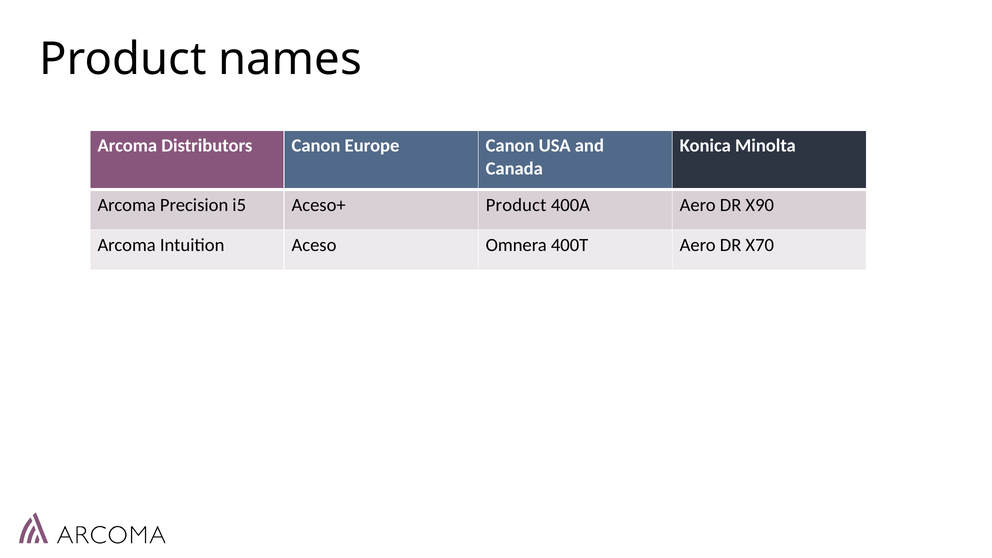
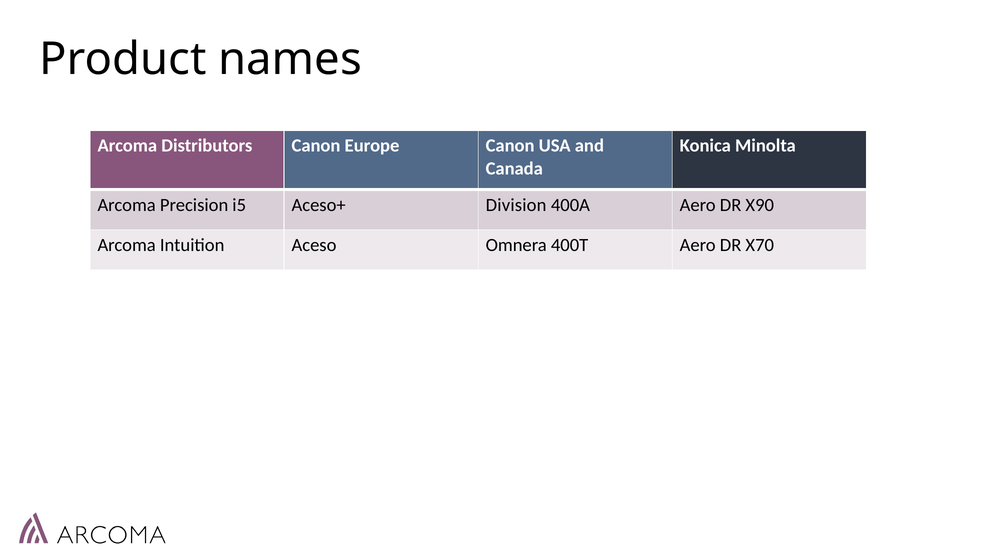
Aceso+ Product: Product -> Division (516, 205)
